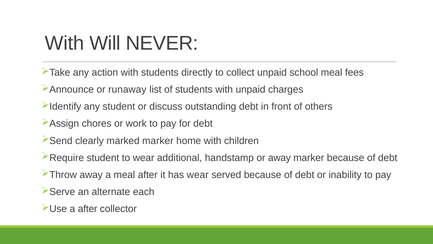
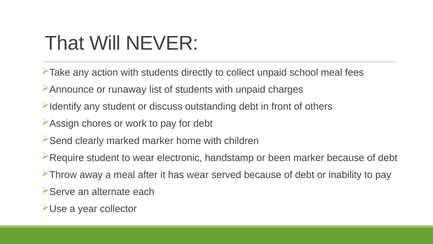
With: With -> That (65, 43)
additional: additional -> electronic (180, 157)
or away: away -> been (279, 157)
a after: after -> year (88, 209)
